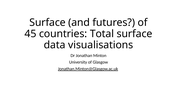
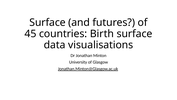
Total: Total -> Birth (102, 34)
